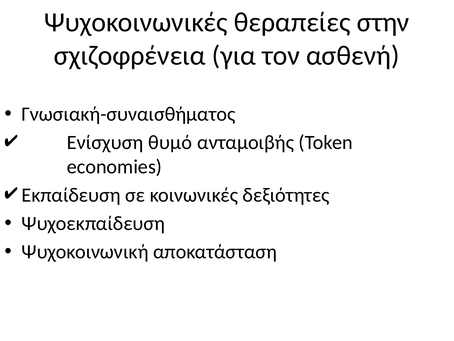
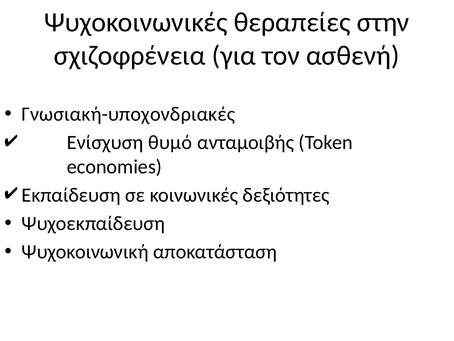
Γνωσιακή-συναισθήματος: Γνωσιακή-συναισθήματος -> Γνωσιακή-υποχονδριακές (128, 114)
